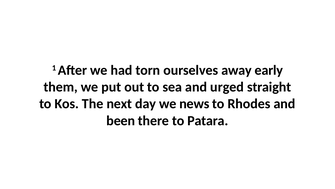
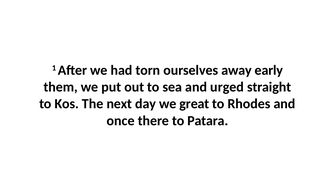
news: news -> great (194, 104)
been: been -> once (121, 120)
